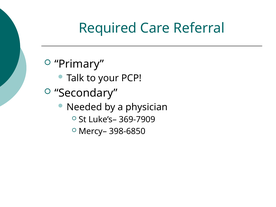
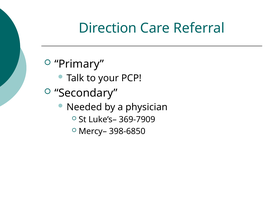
Required: Required -> Direction (108, 28)
